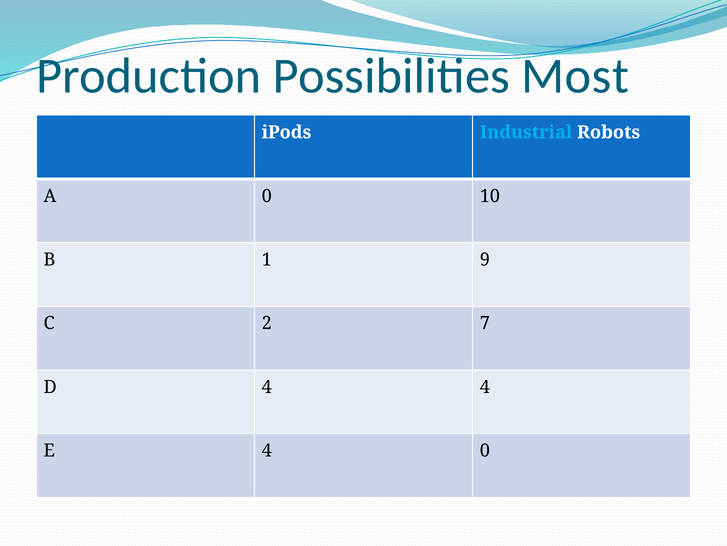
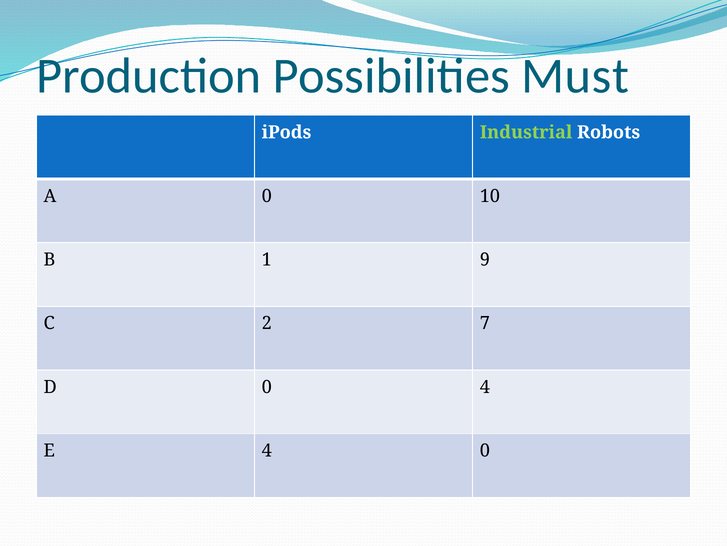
Most: Most -> Must (575, 76)
Industrial colour: light blue -> light green (526, 132)
D 4: 4 -> 0 (267, 387)
